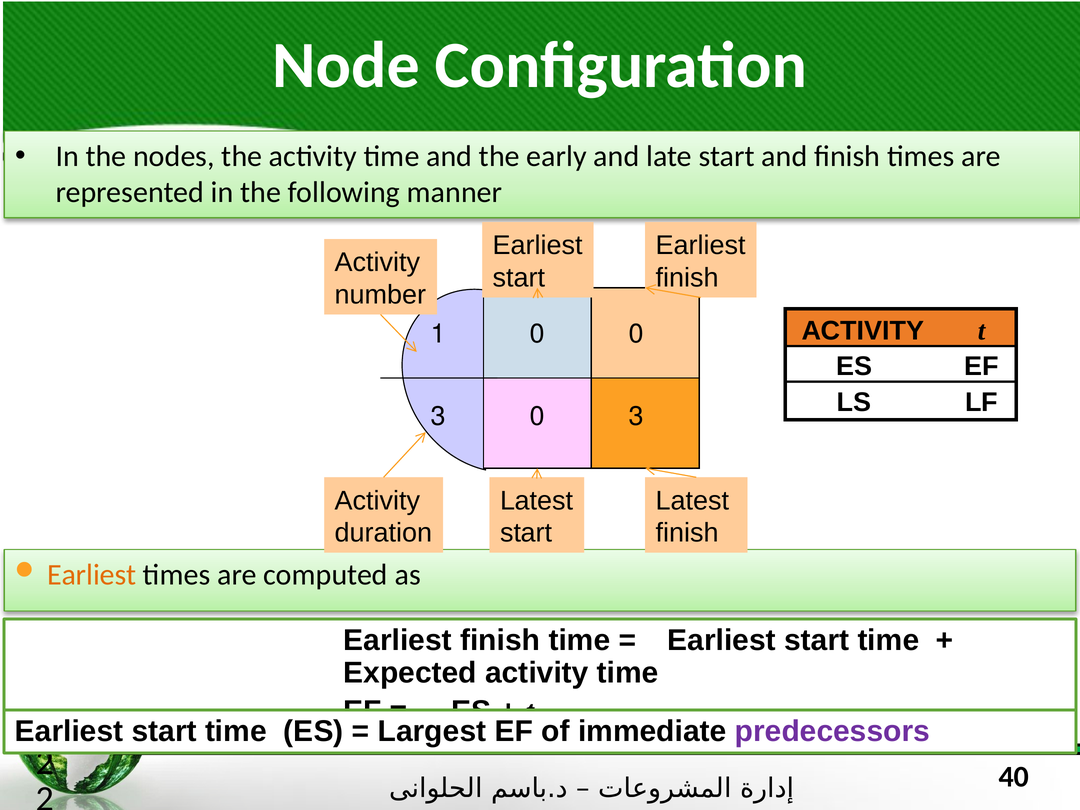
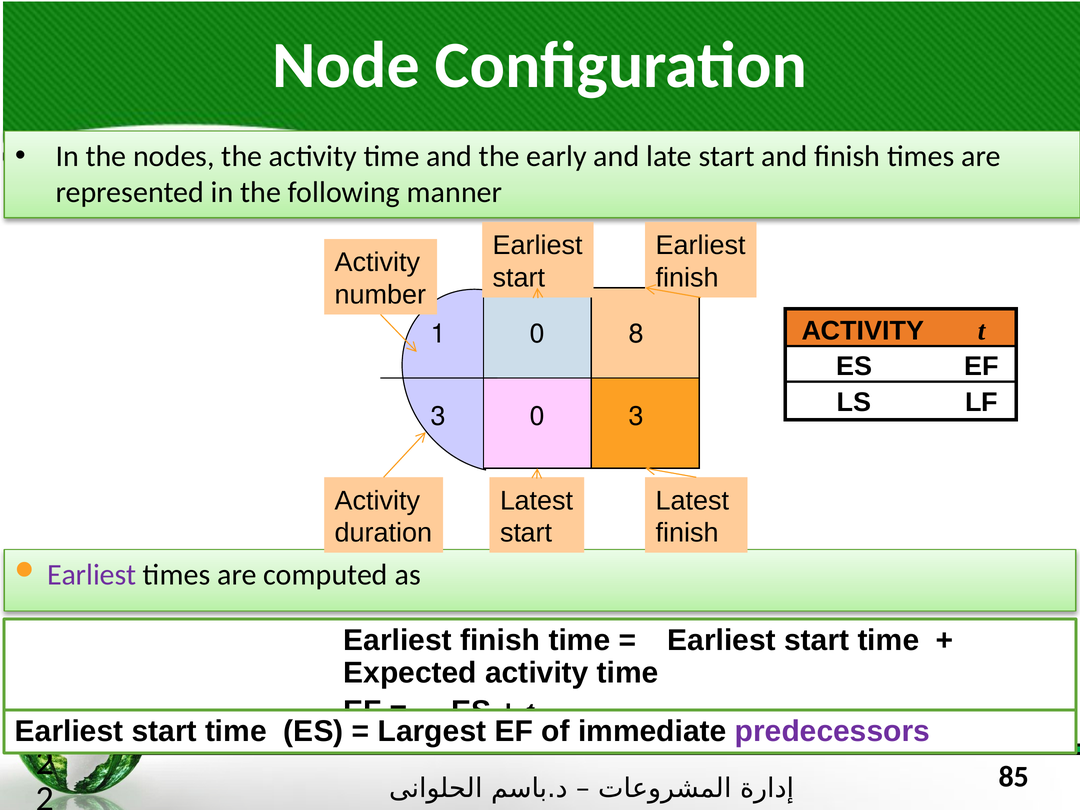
0 0: 0 -> 8 (636, 334)
Earliest colour: orange -> purple (92, 575)
40: 40 -> 85 (1014, 777)
